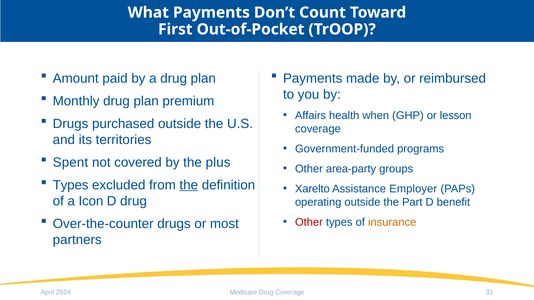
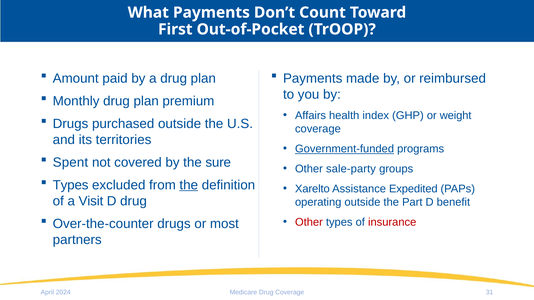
when: when -> index (376, 116)
lesson: lesson -> weight (456, 116)
Government-funded underline: none -> present (345, 149)
plus: plus -> sure (218, 162)
area-party: area-party -> sale-party (351, 169)
Employer: Employer -> Expedited (413, 189)
Icon: Icon -> Visit (91, 201)
insurance colour: orange -> red (392, 222)
